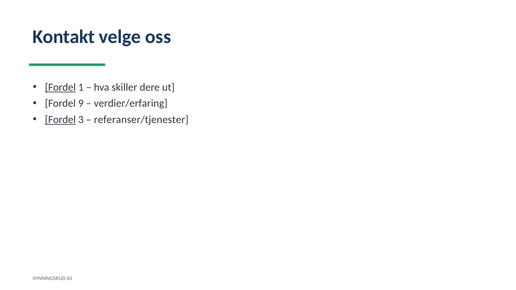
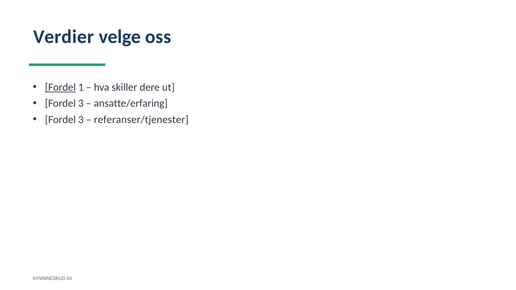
Kontakt: Kontakt -> Verdier (63, 37)
9: 9 -> 3 (81, 104)
verdier/erfaring: verdier/erfaring -> ansatte/erfaring (131, 104)
Fordel underline: present -> none (60, 120)
